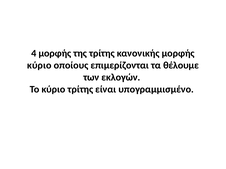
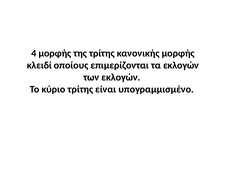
κύριο: κύριο -> κλειδί (39, 65)
τα θέλουμε: θέλουμε -> εκλογών (181, 65)
